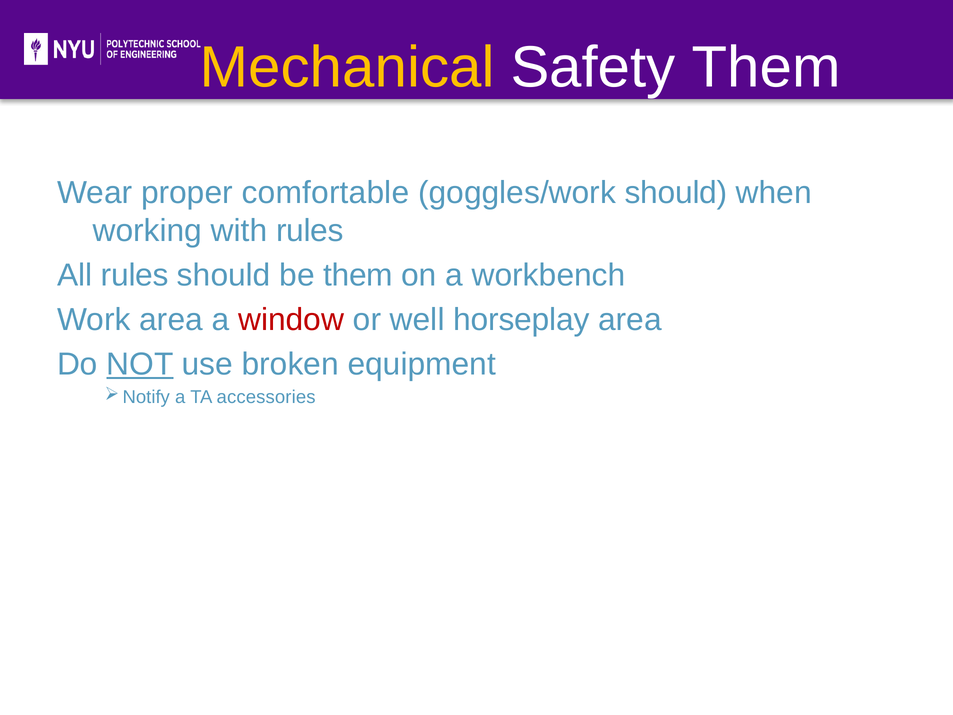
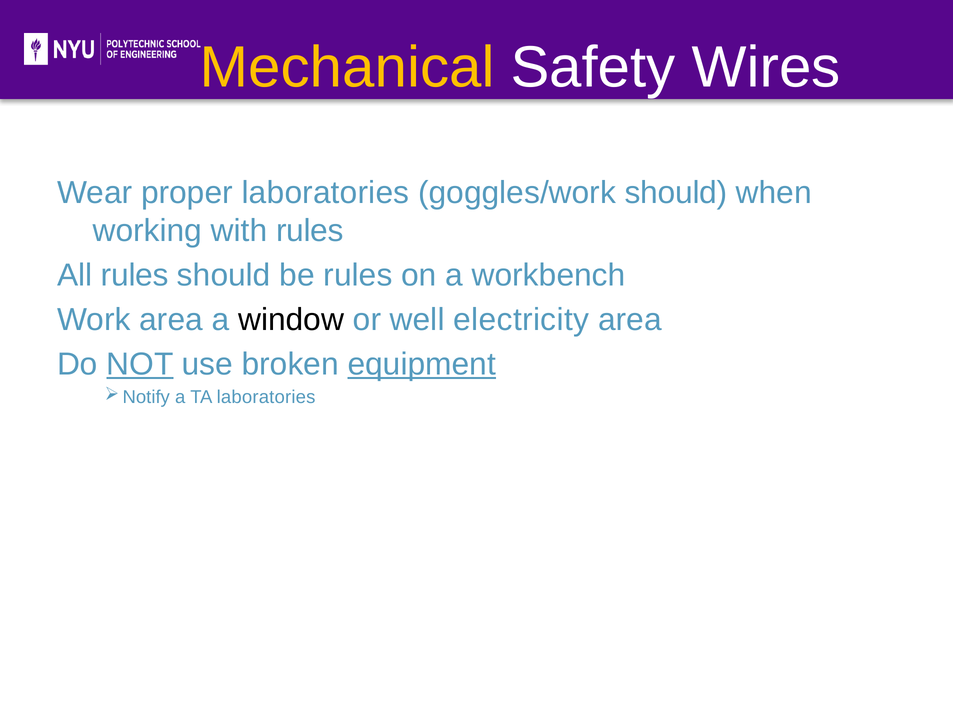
Safety Them: Them -> Wires (766, 68)
proper comfortable: comfortable -> laboratories (325, 193)
be them: them -> rules (358, 275)
window colour: red -> black (291, 320)
horseplay: horseplay -> electricity (521, 320)
equipment underline: none -> present (422, 364)
TA accessories: accessories -> laboratories (266, 397)
